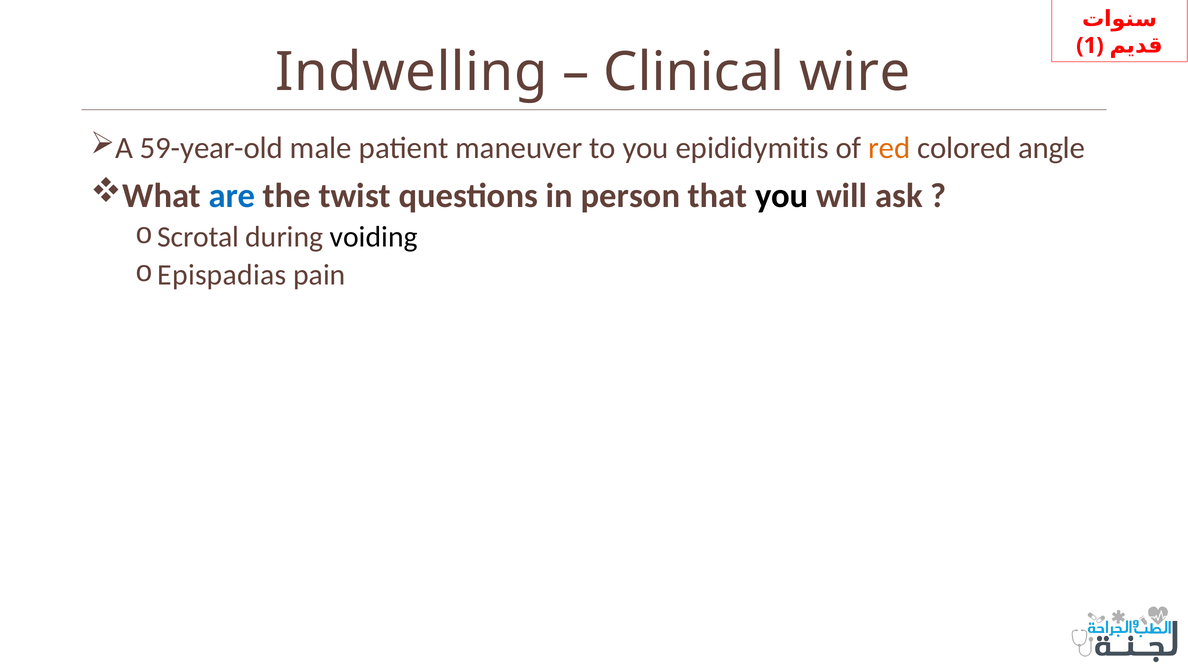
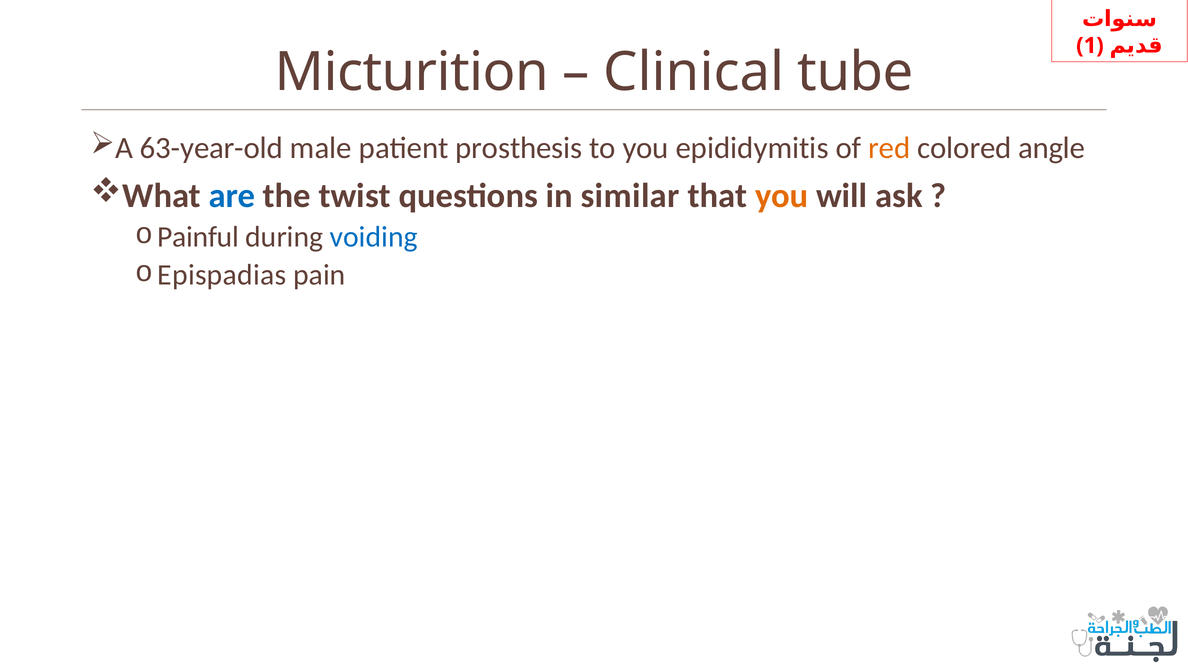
Indwelling: Indwelling -> Micturition (412, 72)
wire: wire -> tube (855, 72)
59-year-old: 59-year-old -> 63-year-old (211, 148)
maneuver: maneuver -> prosthesis (519, 148)
person: person -> similar (630, 196)
you colour: black -> orange (782, 196)
Scrotal: Scrotal -> Painful (198, 237)
voiding colour: black -> blue (374, 237)
